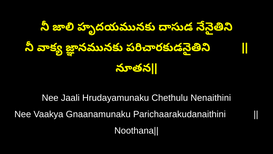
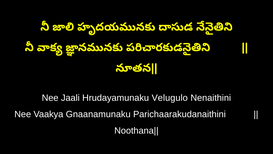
Chethulu: Chethulu -> Velugulo (170, 98)
